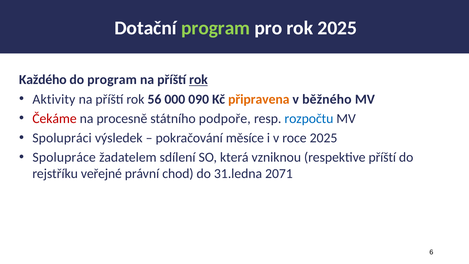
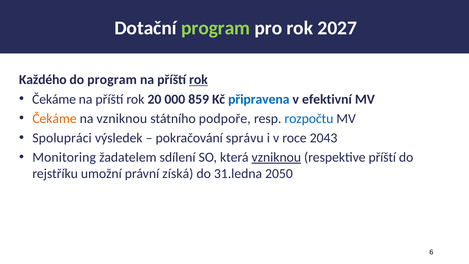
rok 2025: 2025 -> 2027 (337, 28)
Aktivity: Aktivity -> Čekáme (54, 99)
56: 56 -> 20 (154, 99)
090: 090 -> 859 (199, 99)
připravena colour: orange -> blue (259, 99)
běžného: běžného -> efektivní (327, 99)
Čekáme colour: red -> orange (54, 118)
na procesně: procesně -> vzniknou (122, 118)
měsíce: měsíce -> správu (245, 138)
roce 2025: 2025 -> 2043 (324, 138)
Spolupráce: Spolupráce -> Monitoring (64, 157)
vzniknou underline: none -> present (276, 157)
veřejné: veřejné -> umožní (101, 174)
chod: chod -> získá (178, 174)
2071: 2071 -> 2050 (279, 174)
